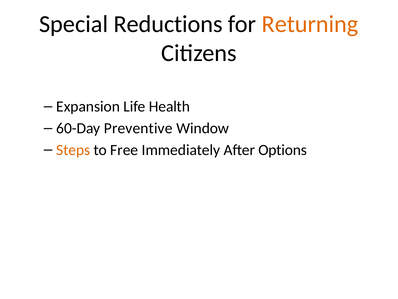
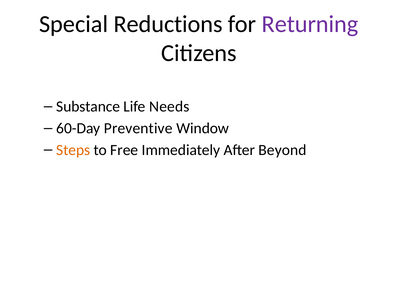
Returning colour: orange -> purple (310, 24)
Expansion: Expansion -> Substance (88, 106)
Health: Health -> Needs (169, 106)
Options: Options -> Beyond (282, 150)
